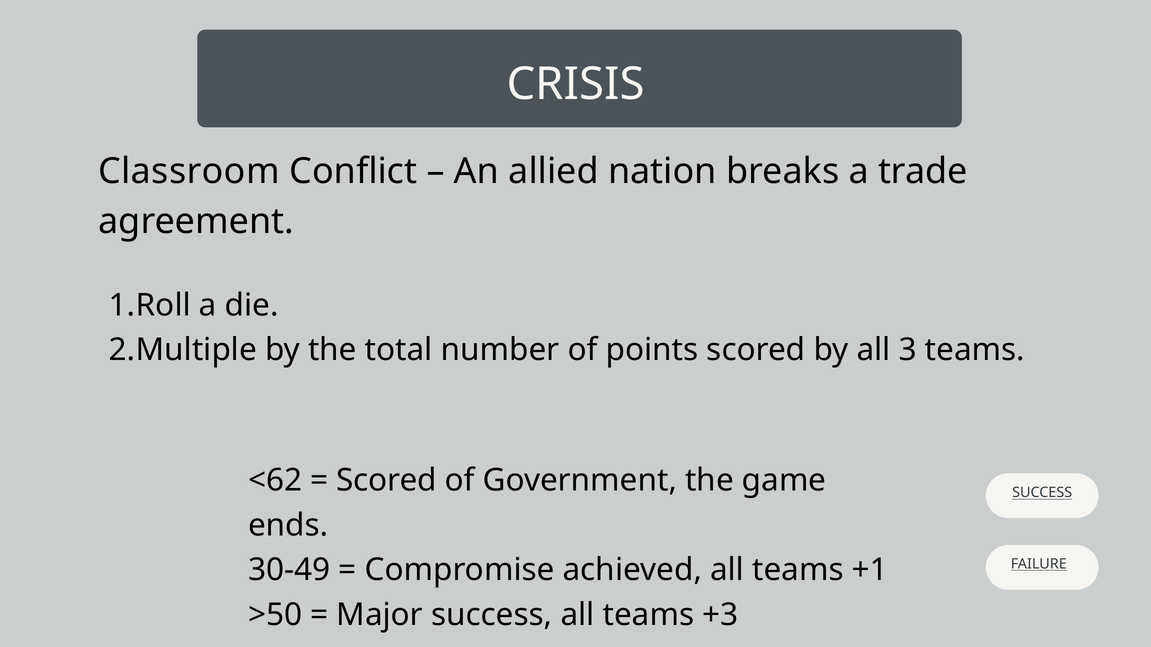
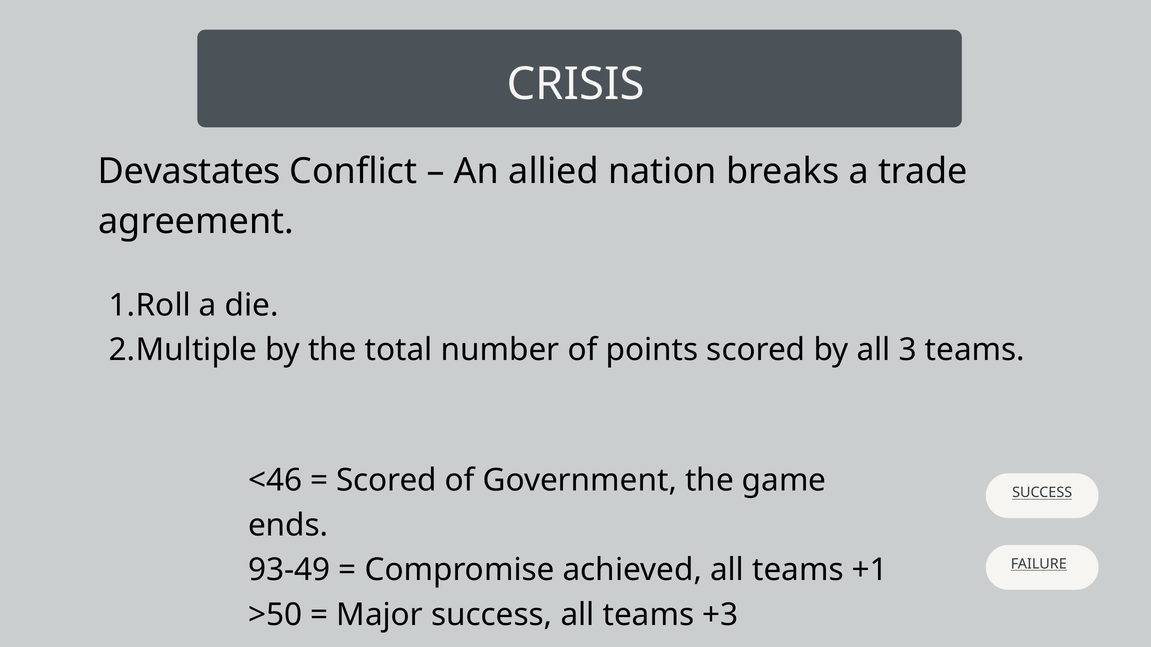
Classroom: Classroom -> Devastates (189, 171)
<62: <62 -> <46 (275, 481)
30-49: 30-49 -> 93-49 (289, 570)
